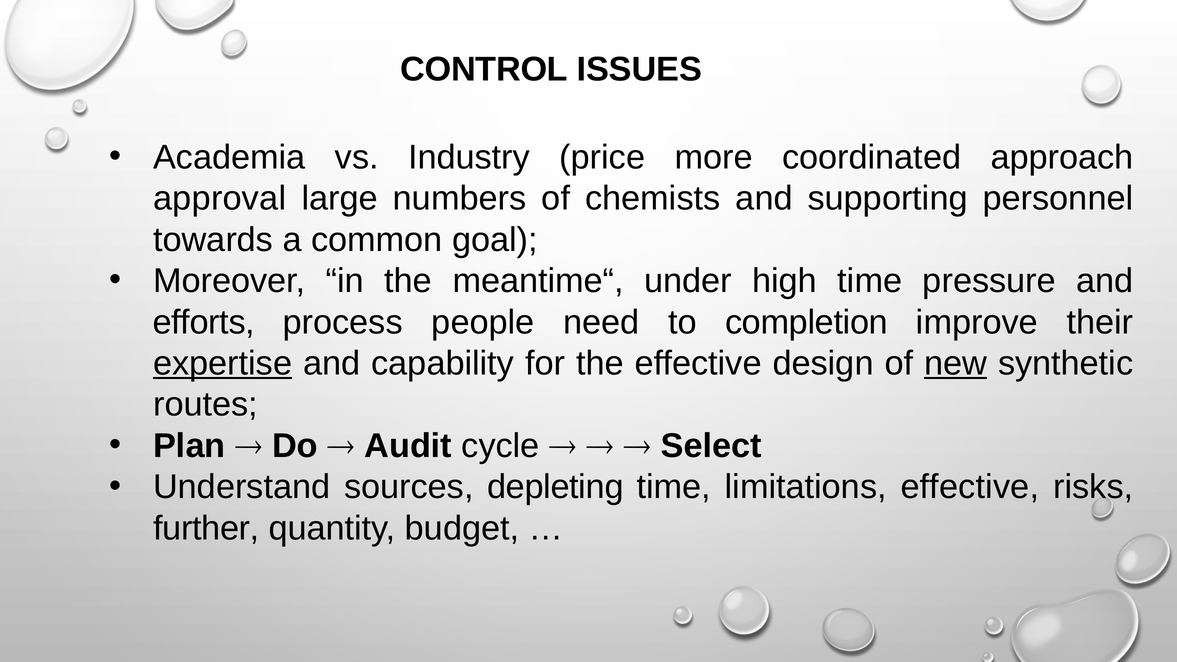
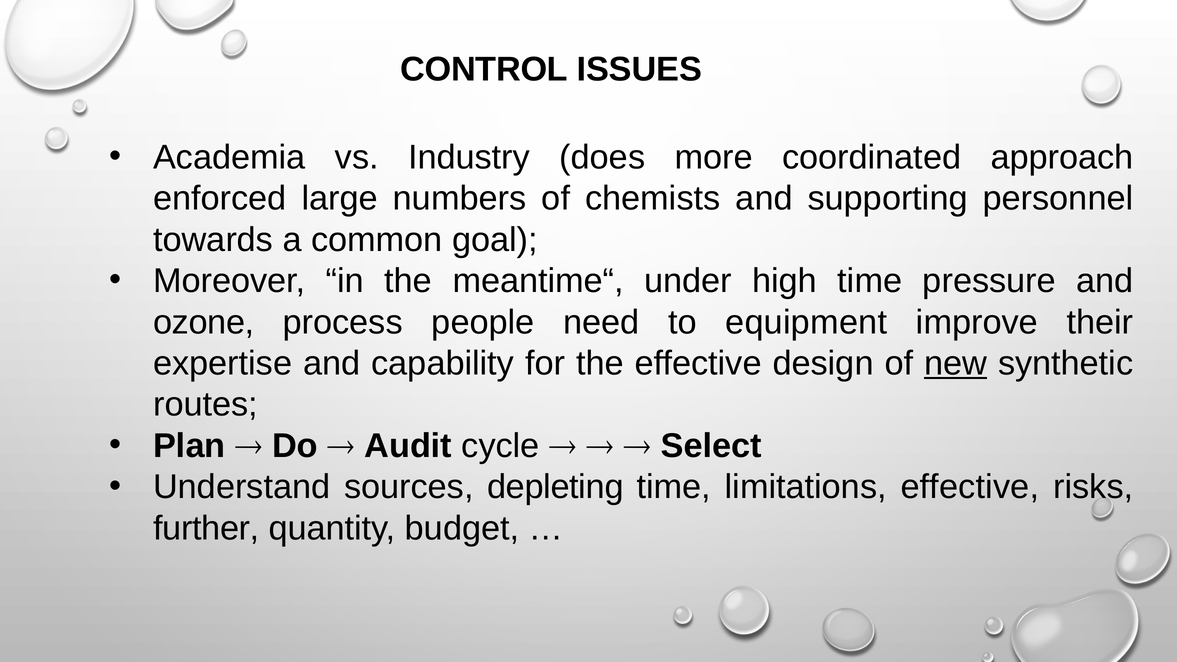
price: price -> does (602, 157)
approval: approval -> enforced (220, 199)
efforts: efforts -> ozone (204, 322)
completion: completion -> equipment (806, 322)
expertise underline: present -> none (223, 363)
